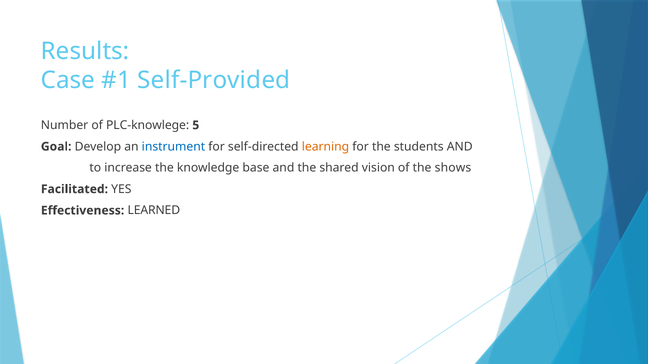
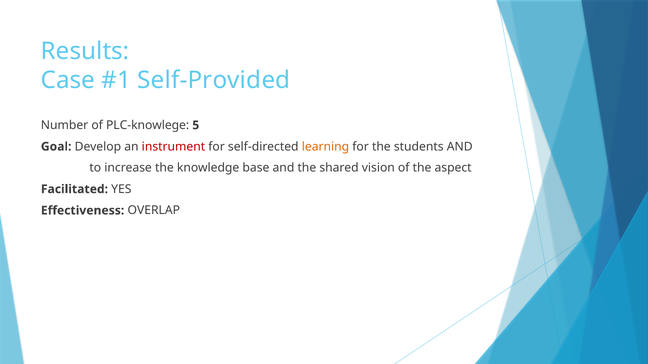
instrument colour: blue -> red (173, 147)
shows: shows -> aspect (453, 168)
LEARNED: LEARNED -> OVERLAP (154, 211)
